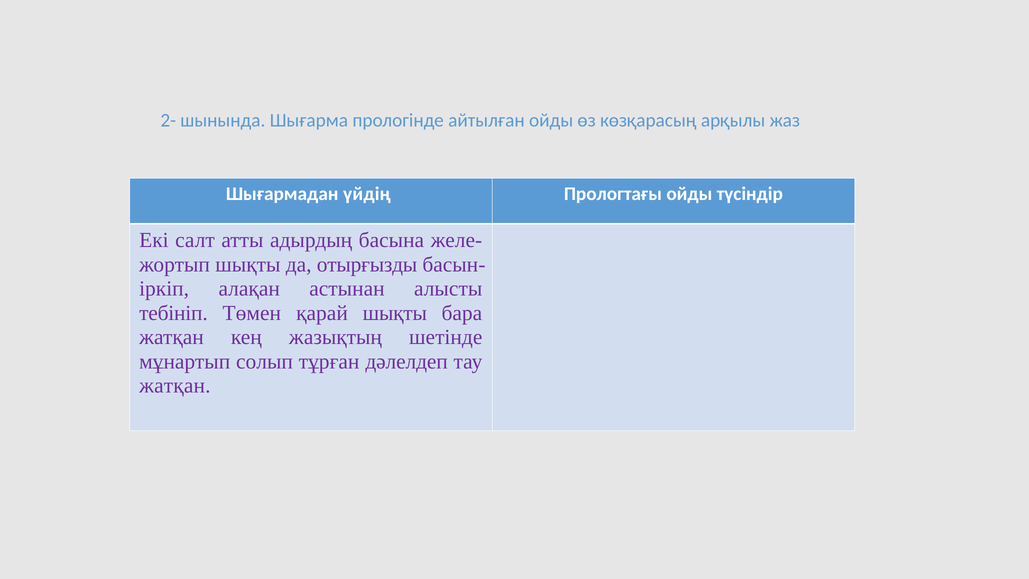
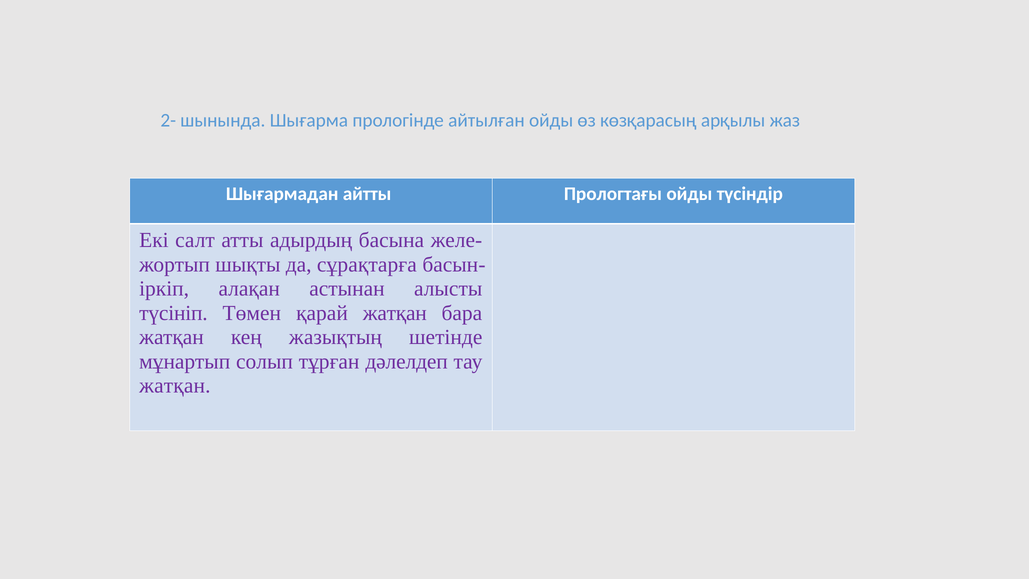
үйдің: үйдің -> айтты (367, 194)
отырғызды: отырғызды -> сұрақтарға (367, 264)
тебініп: тебініп -> түсініп (173, 313)
қарай шықты: шықты -> жатқан (395, 313)
